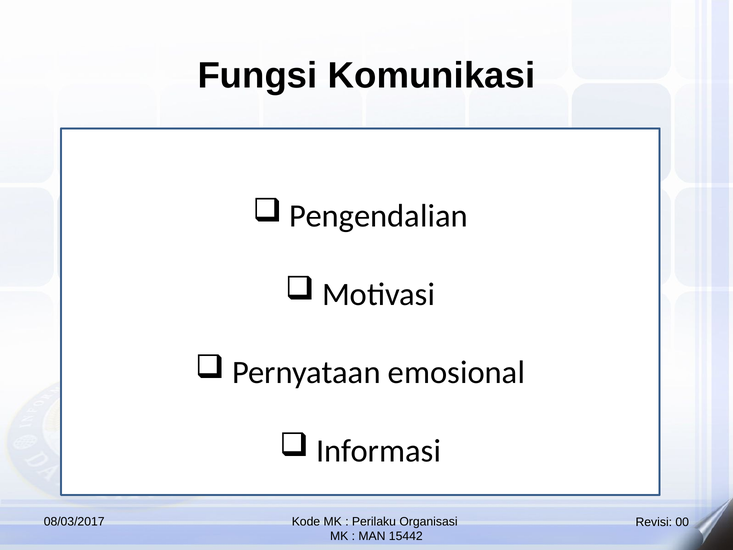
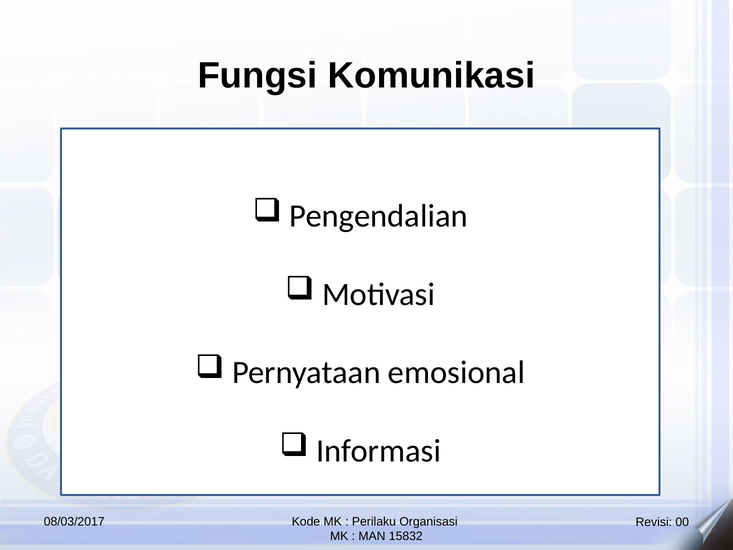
15442: 15442 -> 15832 (406, 536)
